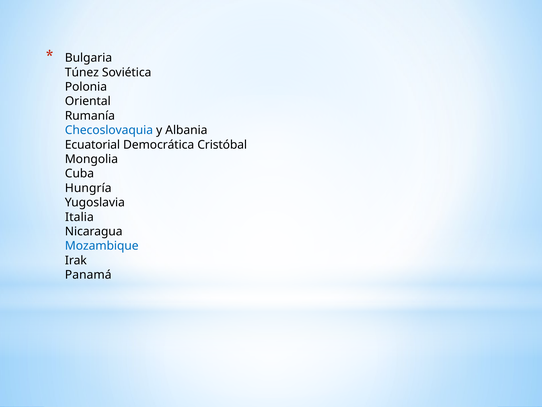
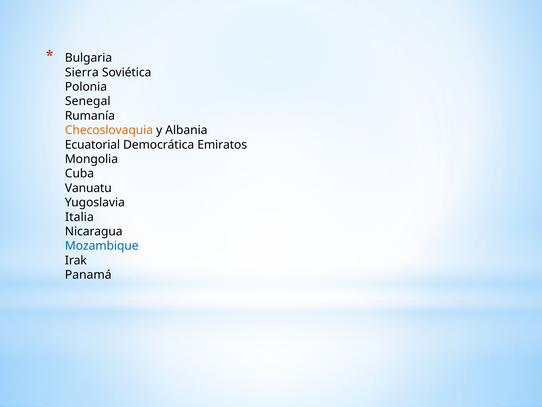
Túnez: Túnez -> Sierra (82, 72)
Oriental: Oriental -> Senegal (88, 101)
Checoslovaquia colour: blue -> orange (109, 130)
Cristóbal: Cristóbal -> Emiratos (222, 145)
Hungría: Hungría -> Vanuatu (88, 188)
